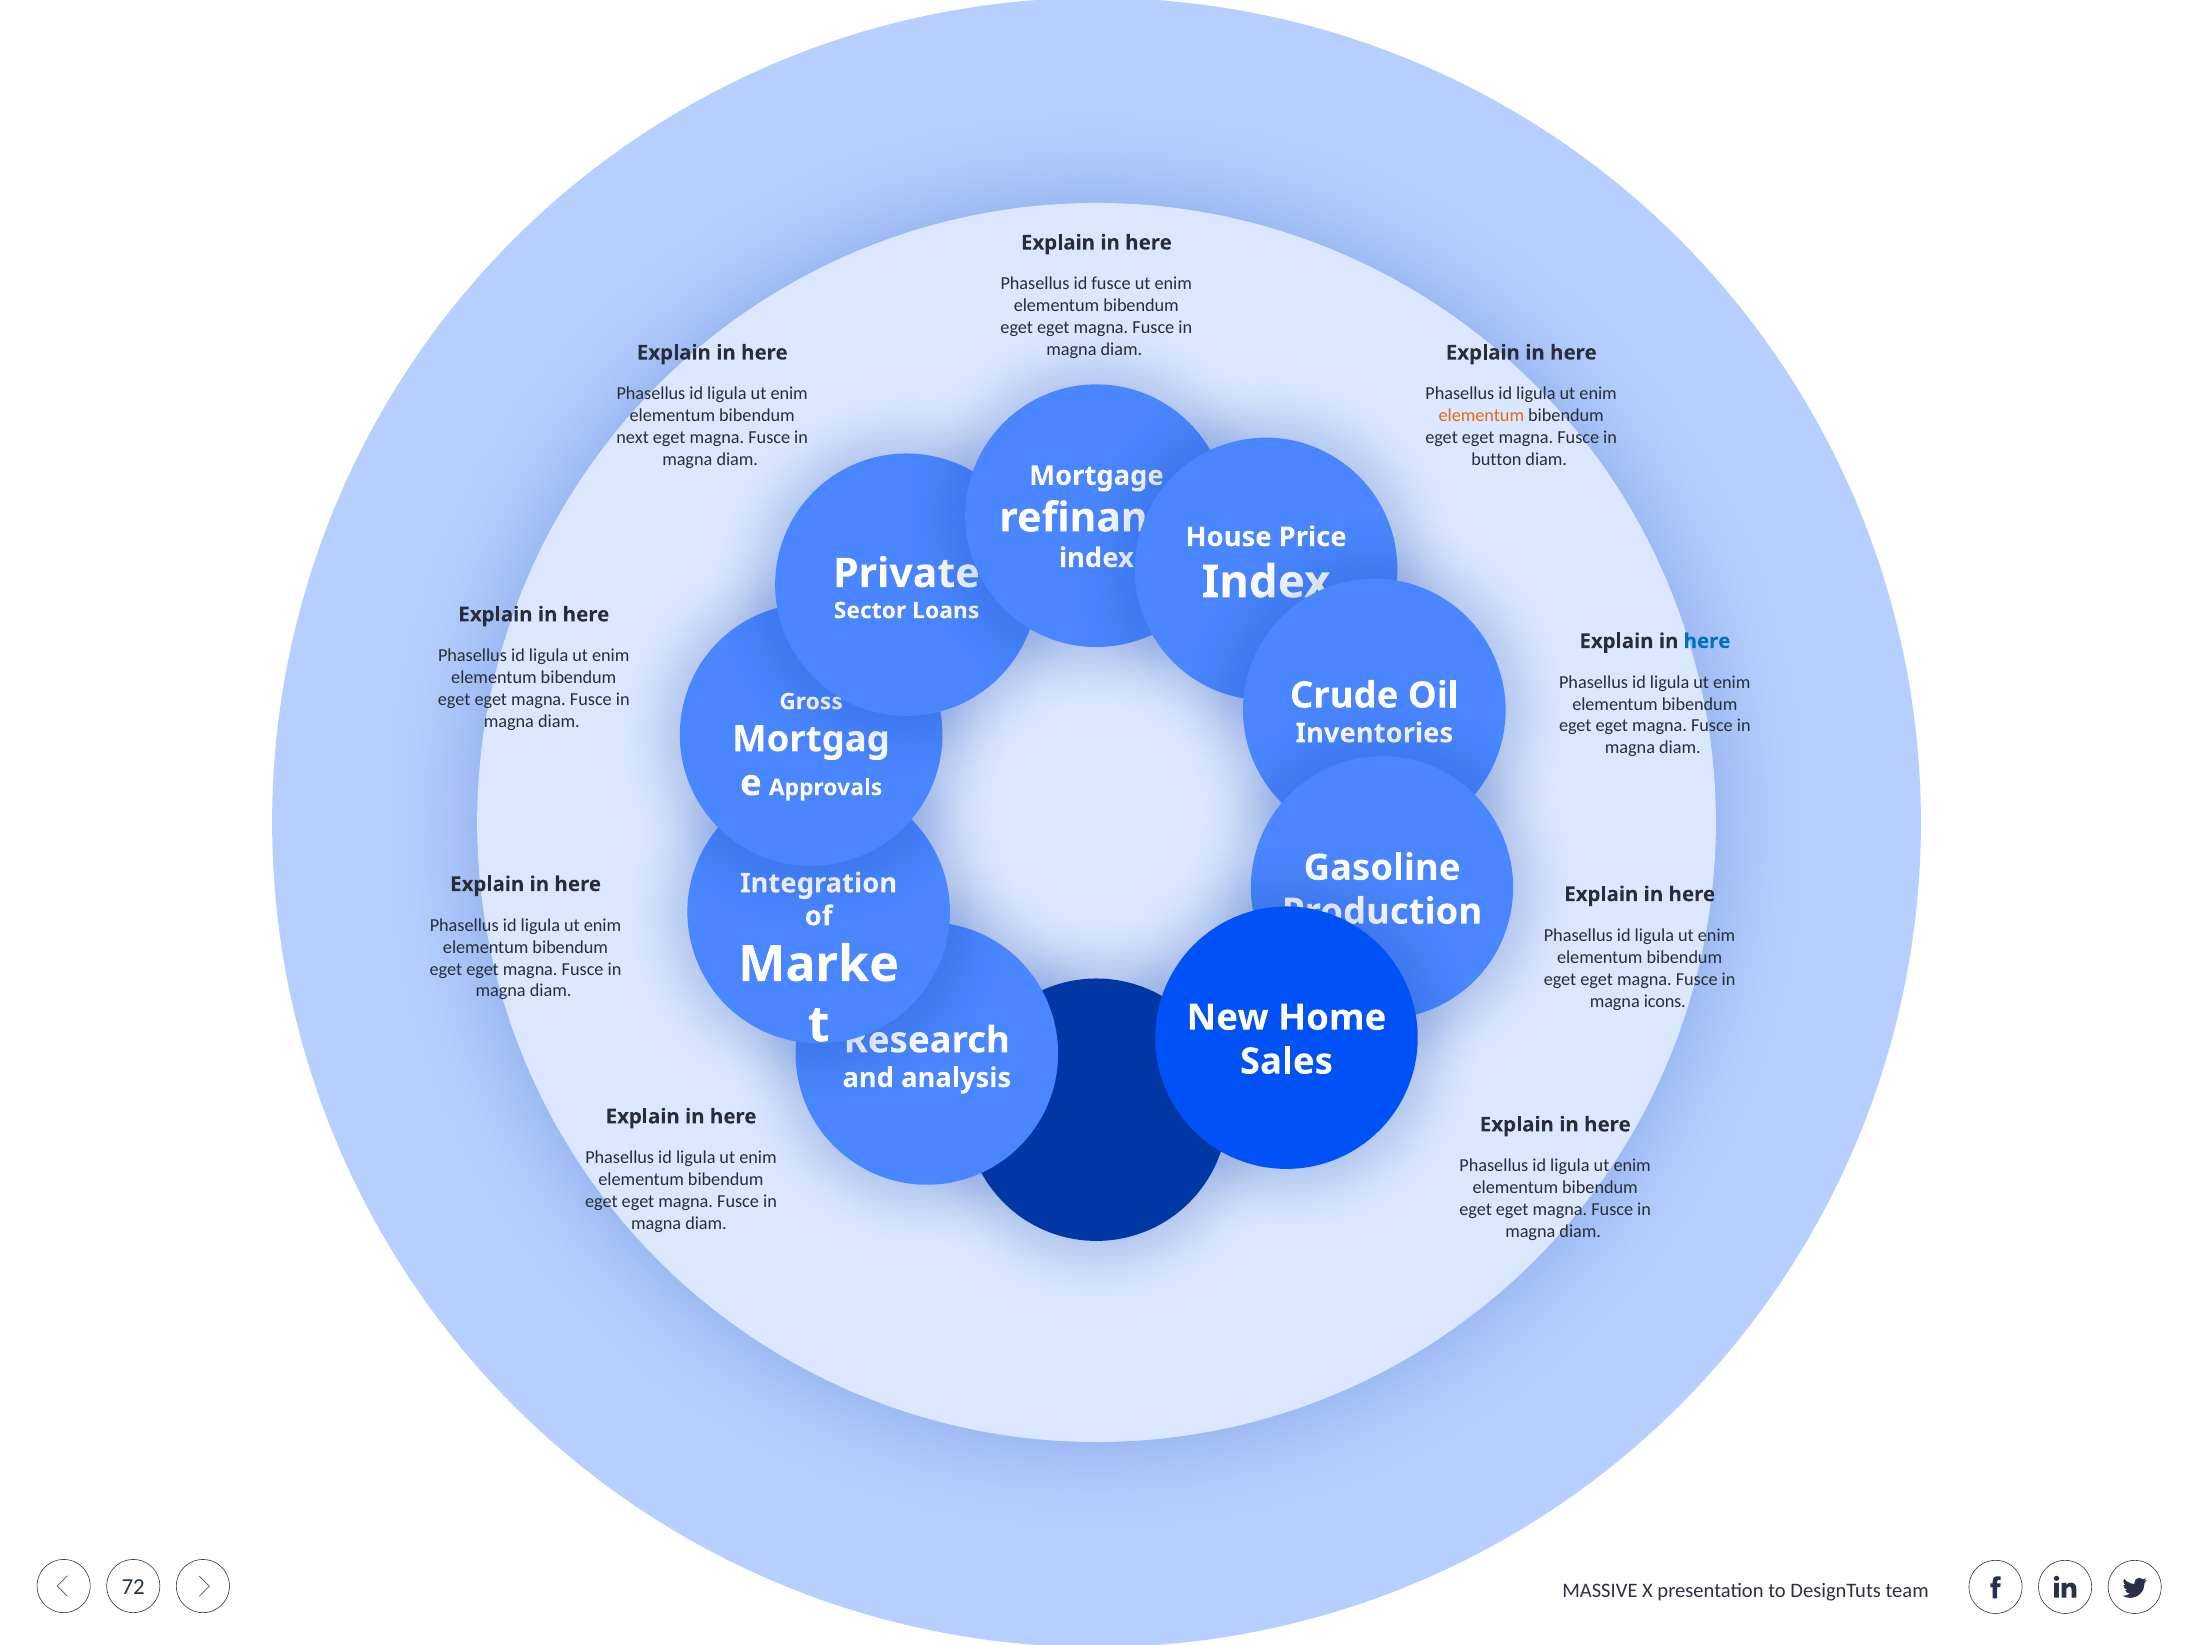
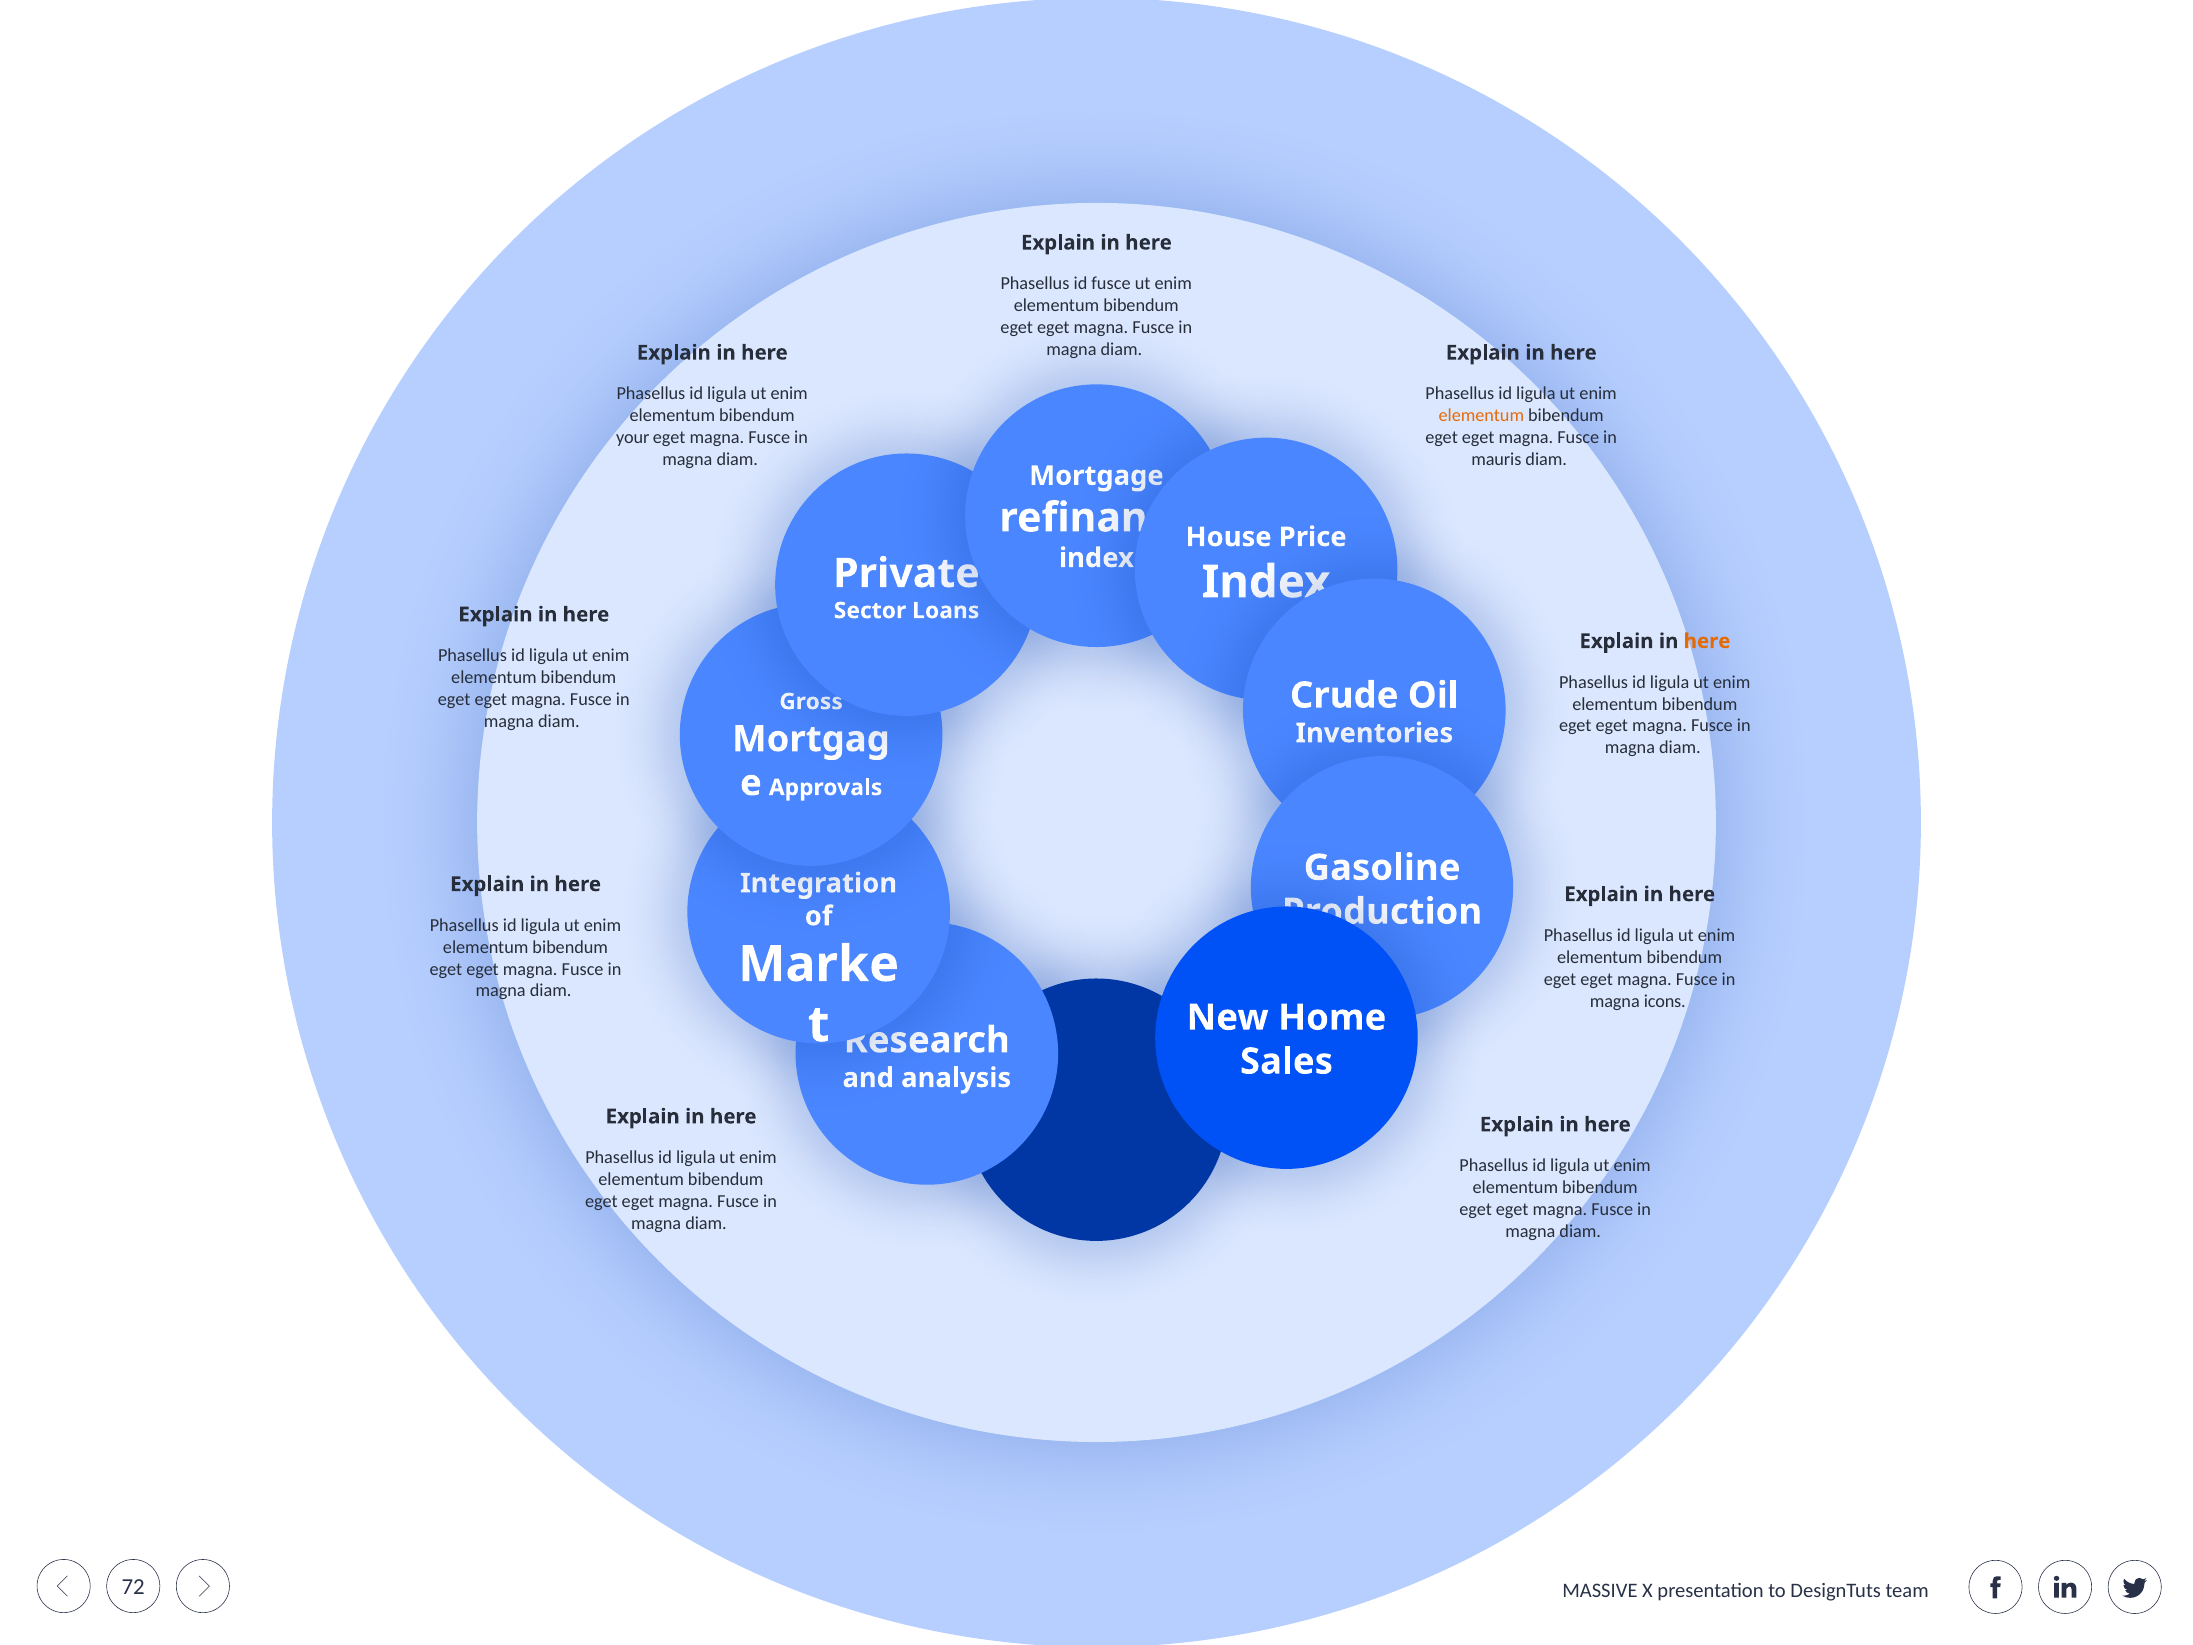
next: next -> your (633, 437)
button: button -> mauris (1496, 459)
here colour: blue -> orange (1707, 641)
